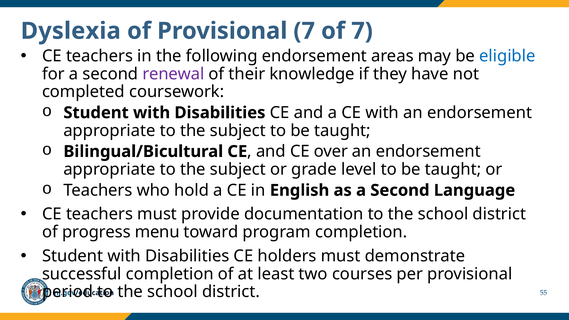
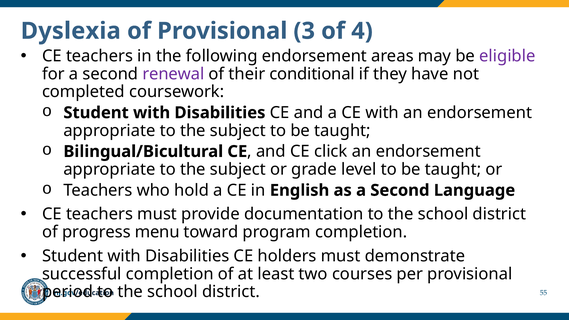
Provisional 7: 7 -> 3 (304, 31)
of 7: 7 -> 4 (362, 31)
eligible colour: blue -> purple (507, 56)
knowledge: knowledge -> conditional (312, 74)
over: over -> click (331, 152)
